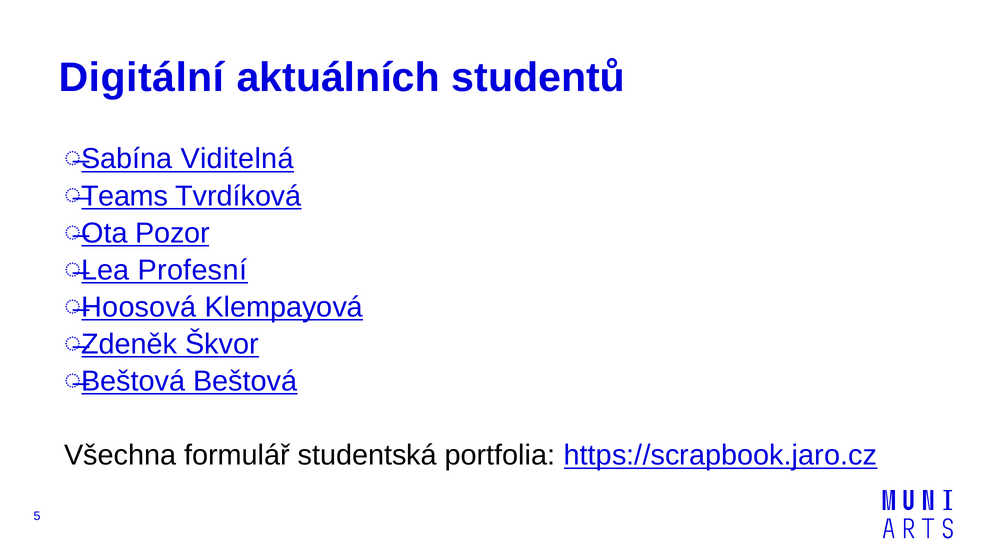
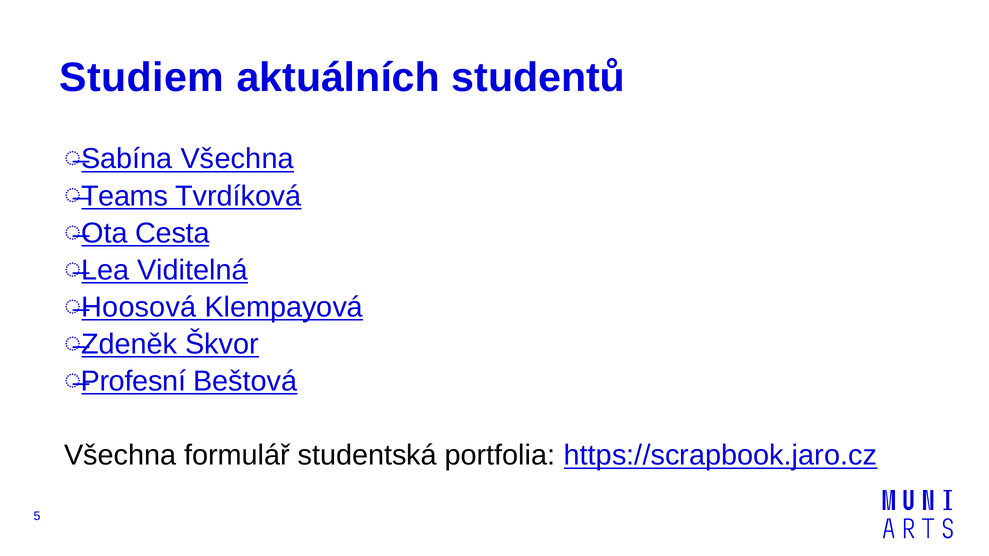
Digitální: Digitální -> Studiem (142, 78)
Sabína Viditelná: Viditelná -> Všechna (237, 159)
Pozor: Pozor -> Cesta (173, 233)
Profesní: Profesní -> Viditelná (192, 270)
Beštová: Beštová -> Profesní (133, 382)
